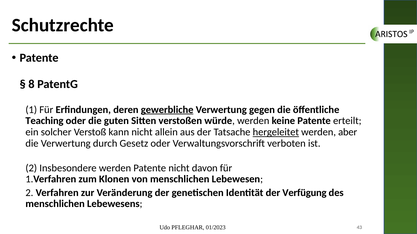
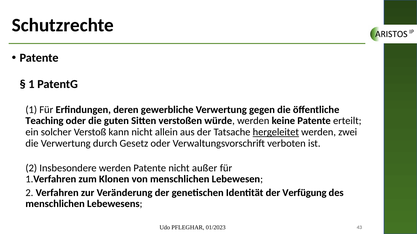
8: 8 -> 1 (31, 84)
gewerbliche underline: present -> none (167, 110)
aber: aber -> zwei (348, 132)
davon: davon -> außer (205, 168)
